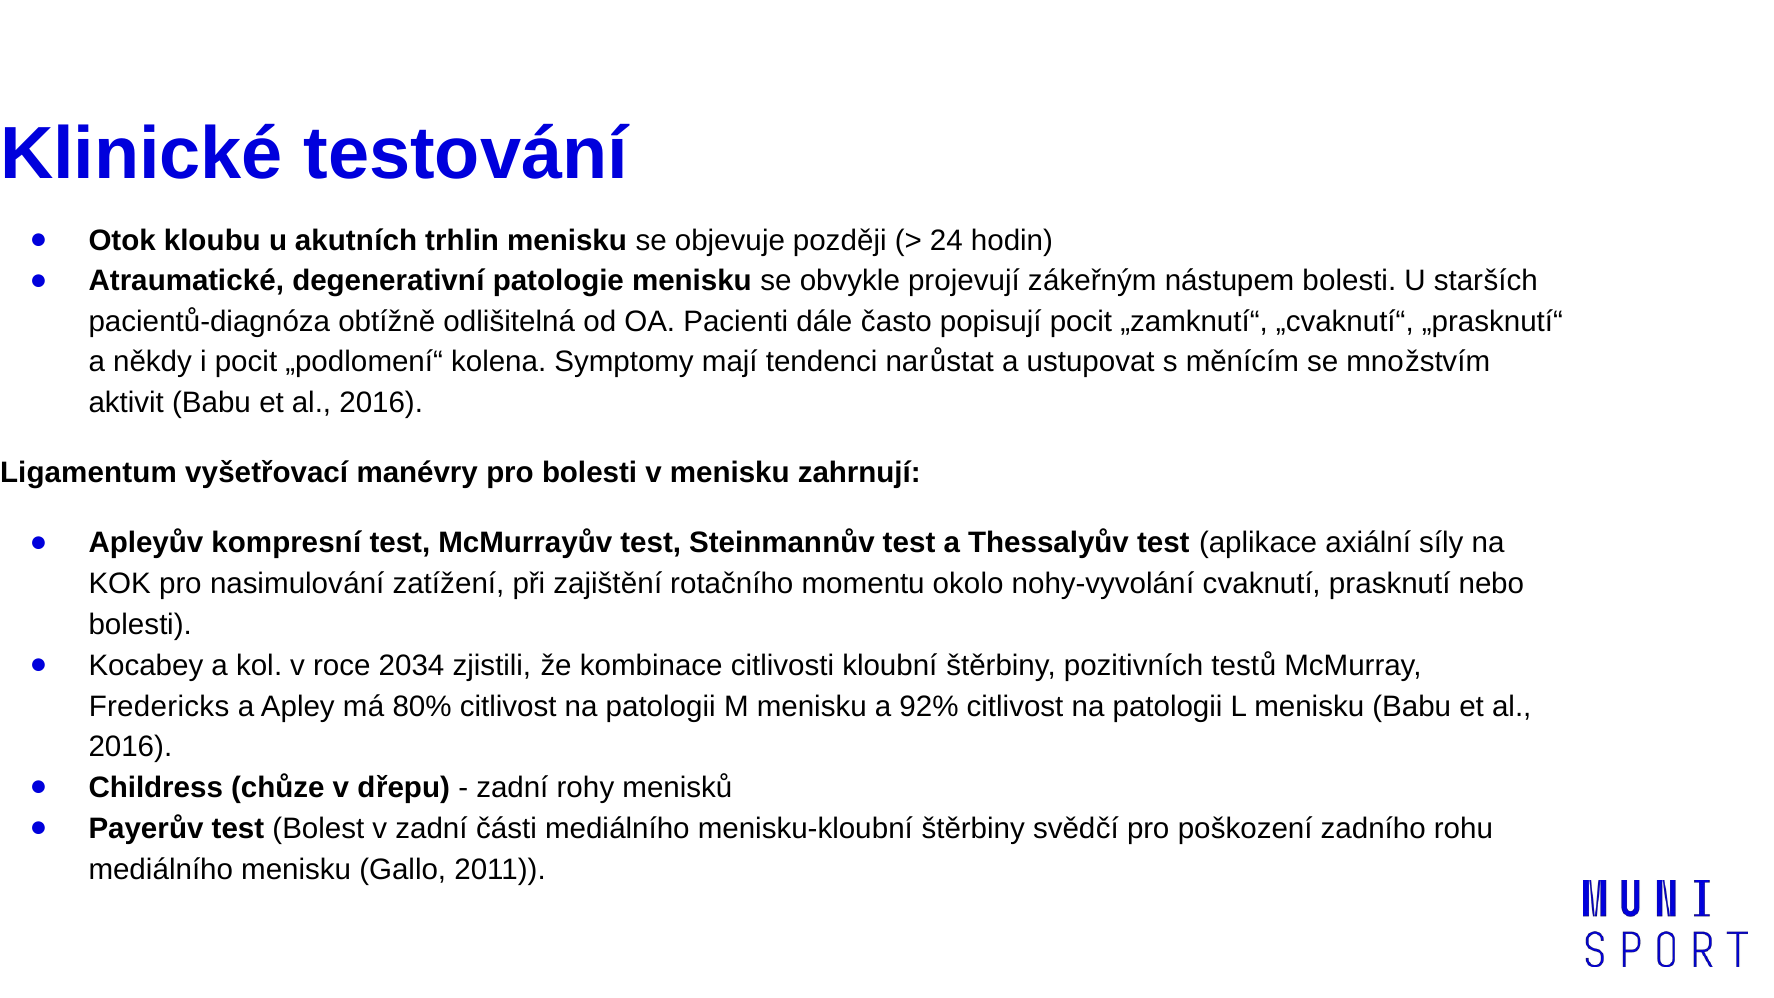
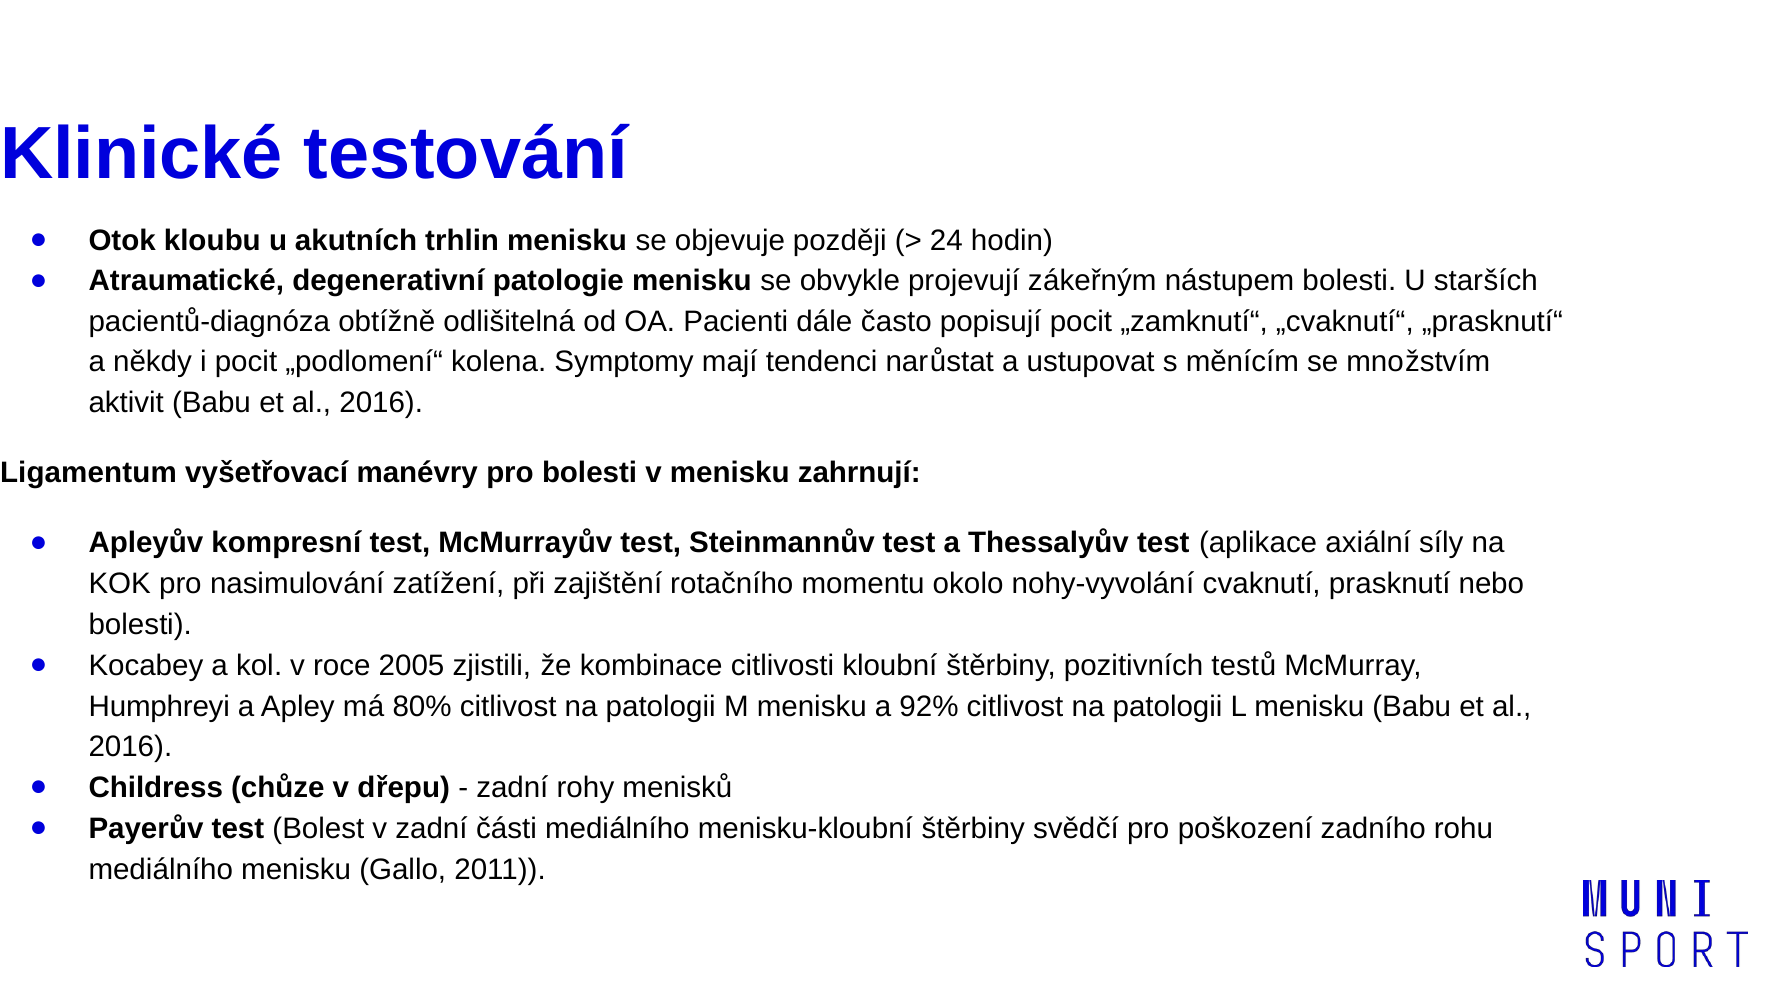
2034: 2034 -> 2005 (412, 665)
Fredericks: Fredericks -> Humphreyi (159, 706)
